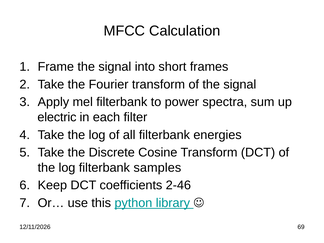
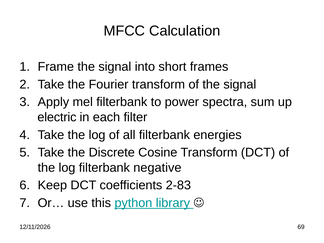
samples: samples -> negative (157, 168)
2-46: 2-46 -> 2-83 (178, 185)
